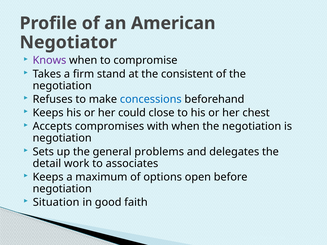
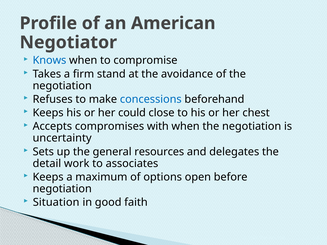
Knows colour: purple -> blue (49, 60)
consistent: consistent -> avoidance (187, 74)
negotiation: negotiation -> uncertainty (62, 138)
problems: problems -> resources (159, 152)
